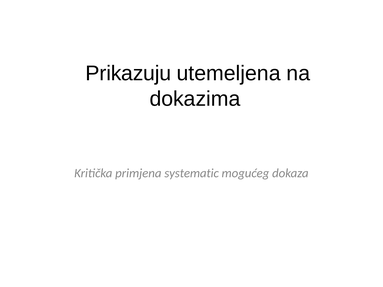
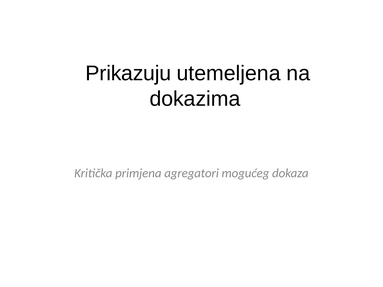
systematic: systematic -> agregatori (192, 173)
